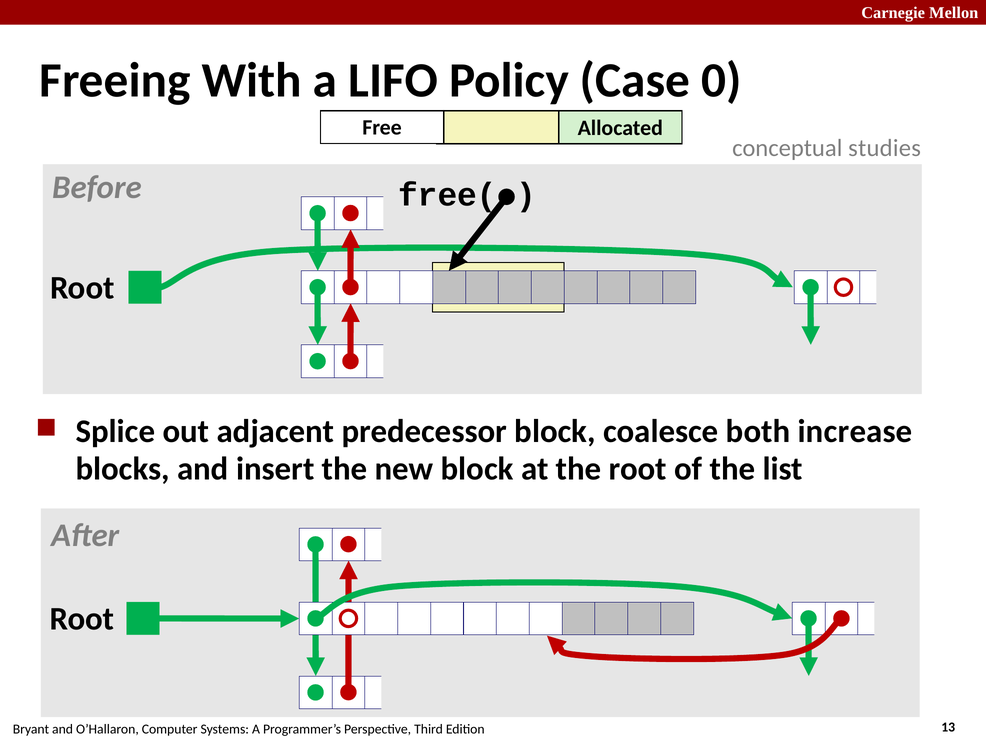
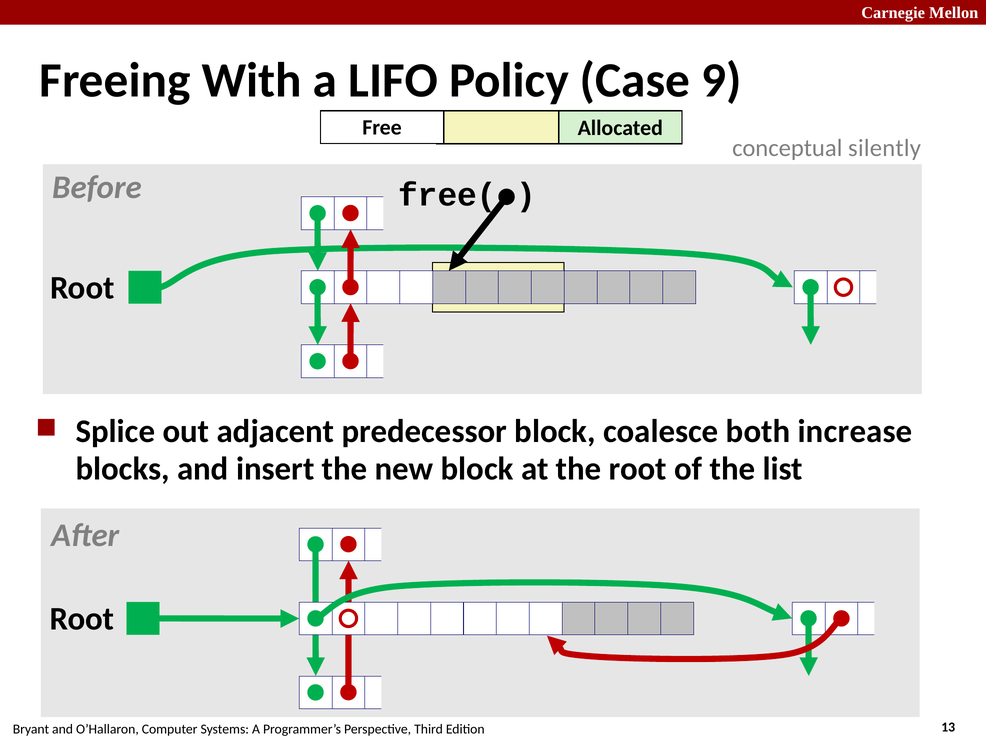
0: 0 -> 9 (721, 80)
studies: studies -> silently (885, 148)
